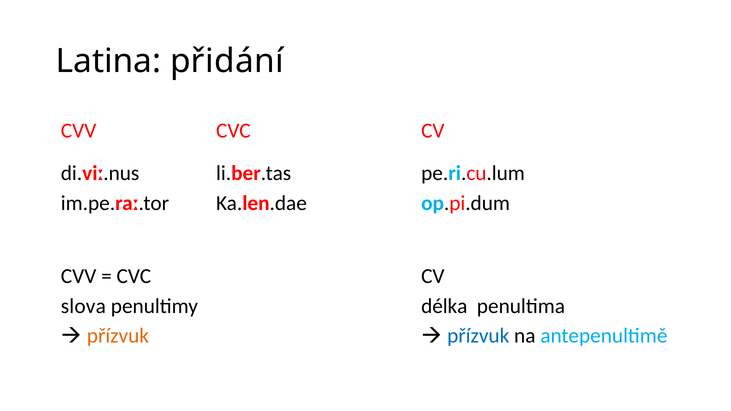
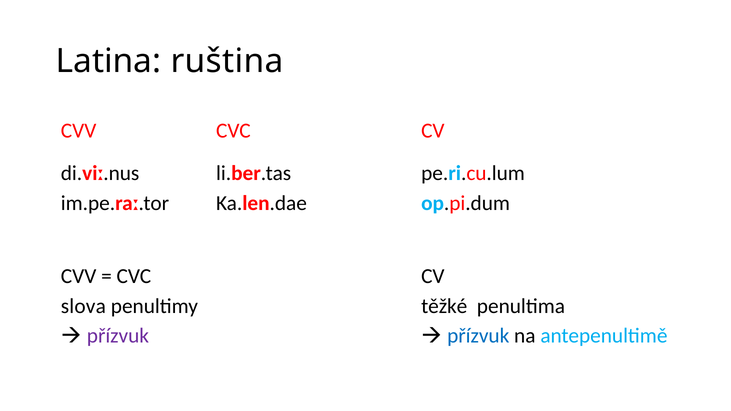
přidání: přidání -> ruština (227, 61)
délka: délka -> těžké (444, 306)
přízvuk colour: orange -> purple (118, 336)
